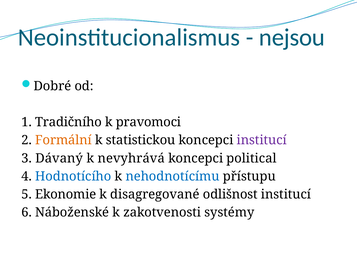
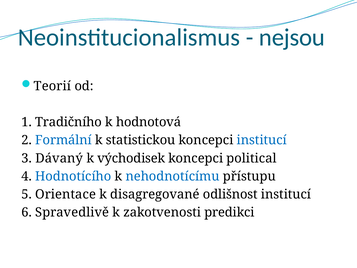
Dobré: Dobré -> Teorií (52, 86)
pravomoci: pravomoci -> hodnotová (149, 122)
Formální colour: orange -> blue (63, 140)
institucí colour: purple -> blue (262, 140)
nevyhrává: nevyhrává -> východisek (131, 158)
Ekonomie: Ekonomie -> Orientace (66, 194)
Náboženské: Náboženské -> Spravedlivě (72, 212)
systémy: systémy -> predikci (229, 212)
